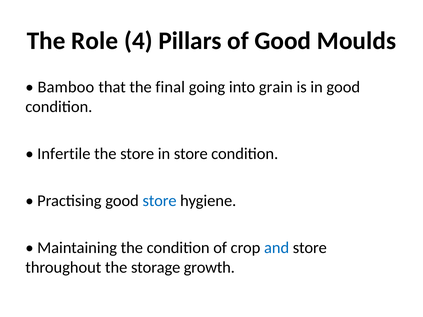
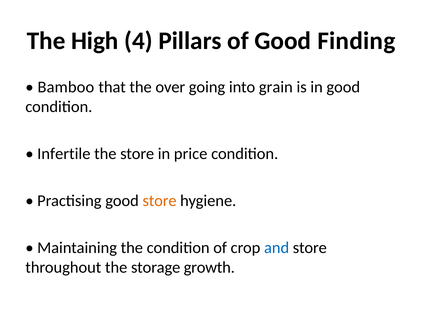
Role: Role -> High (95, 41)
Moulds: Moulds -> Finding (356, 41)
final: final -> over (170, 87)
in store: store -> price (191, 154)
store colour: blue -> orange (160, 201)
